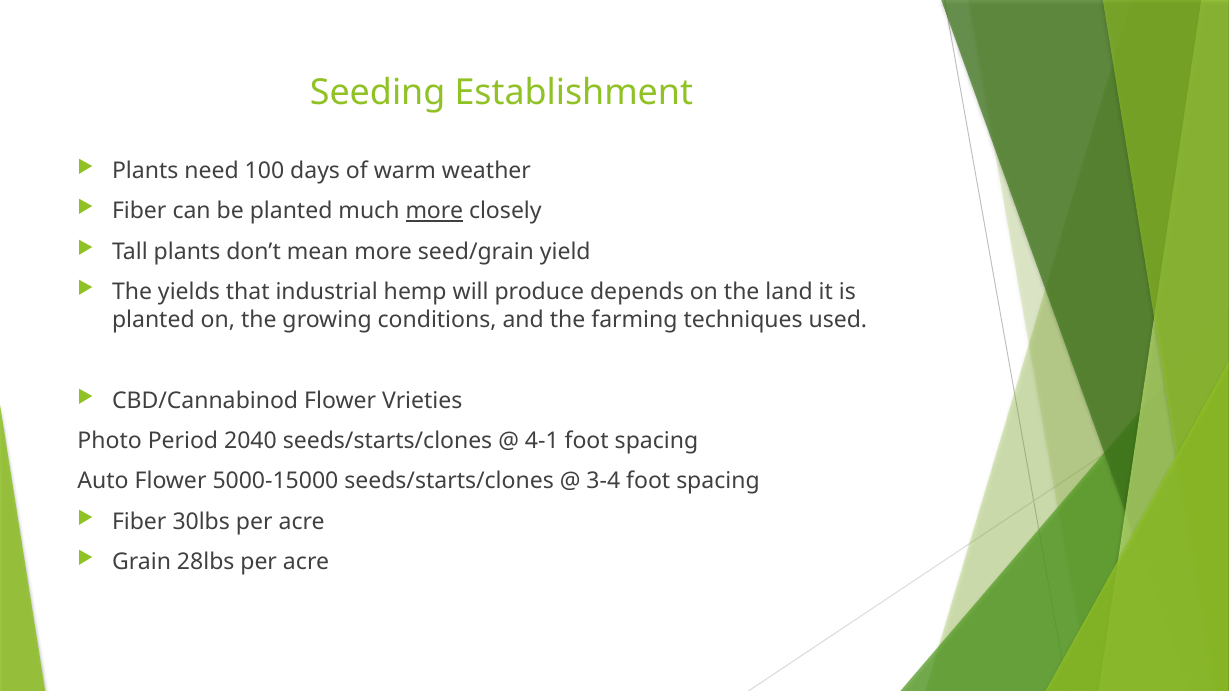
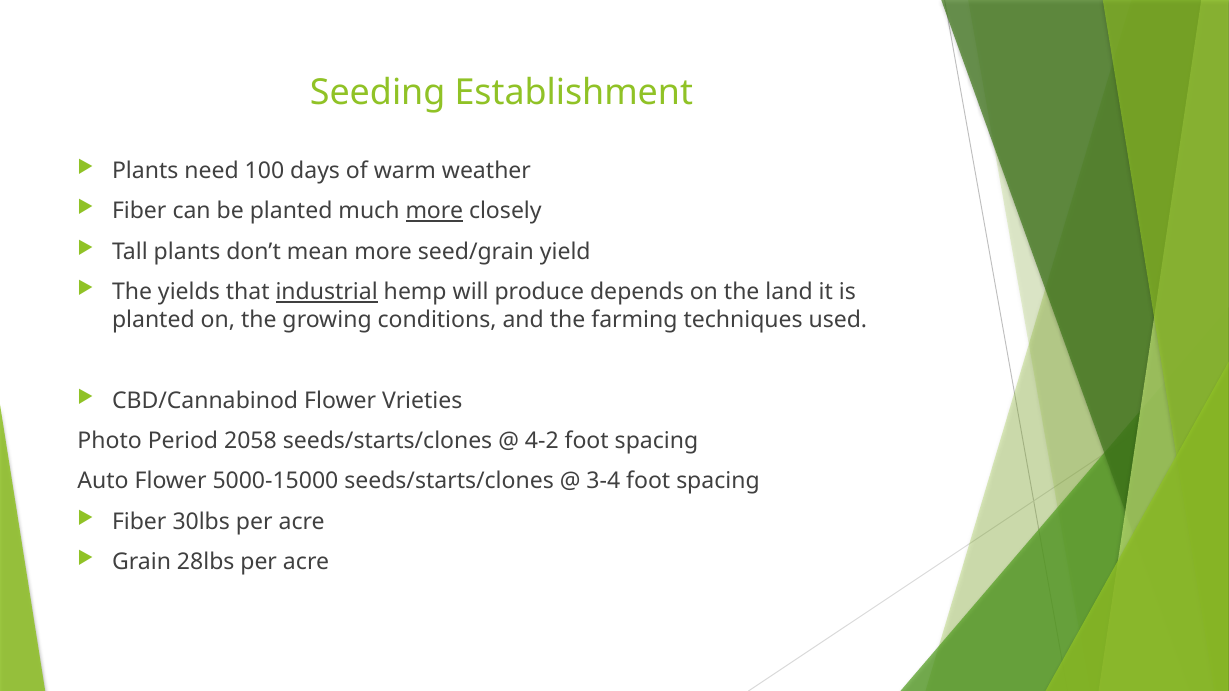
industrial underline: none -> present (327, 292)
2040: 2040 -> 2058 (251, 441)
4-1: 4-1 -> 4-2 (542, 441)
